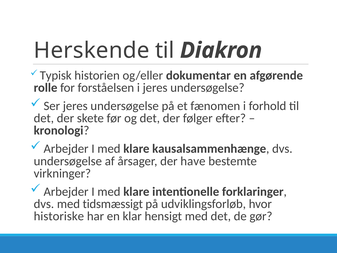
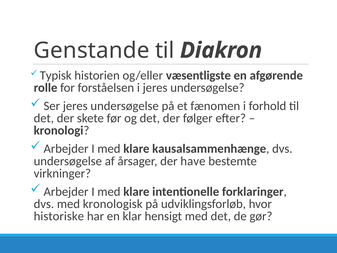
Herskende: Herskende -> Genstande (92, 50)
dokumentar: dokumentar -> væsentligste (198, 75)
tidsmæssigt: tidsmæssigt -> kronologisk (113, 204)
